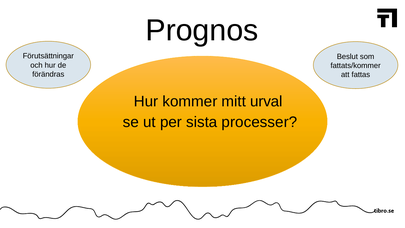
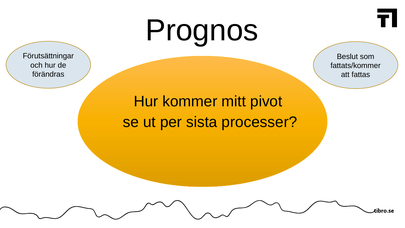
urval: urval -> pivot (266, 101)
